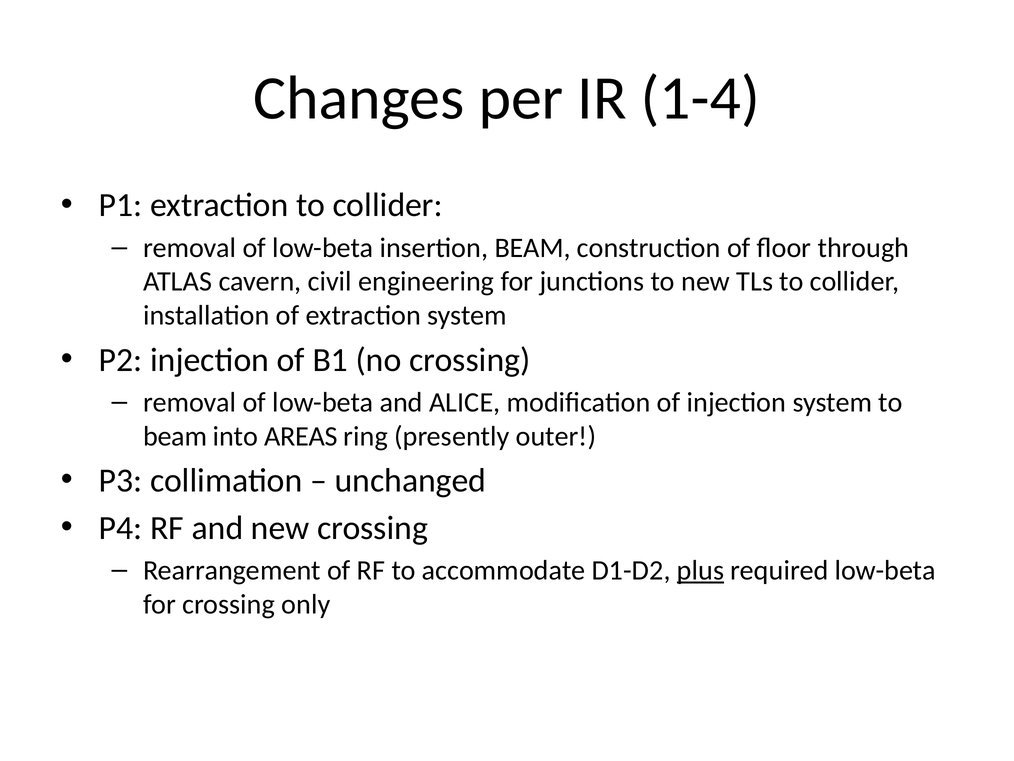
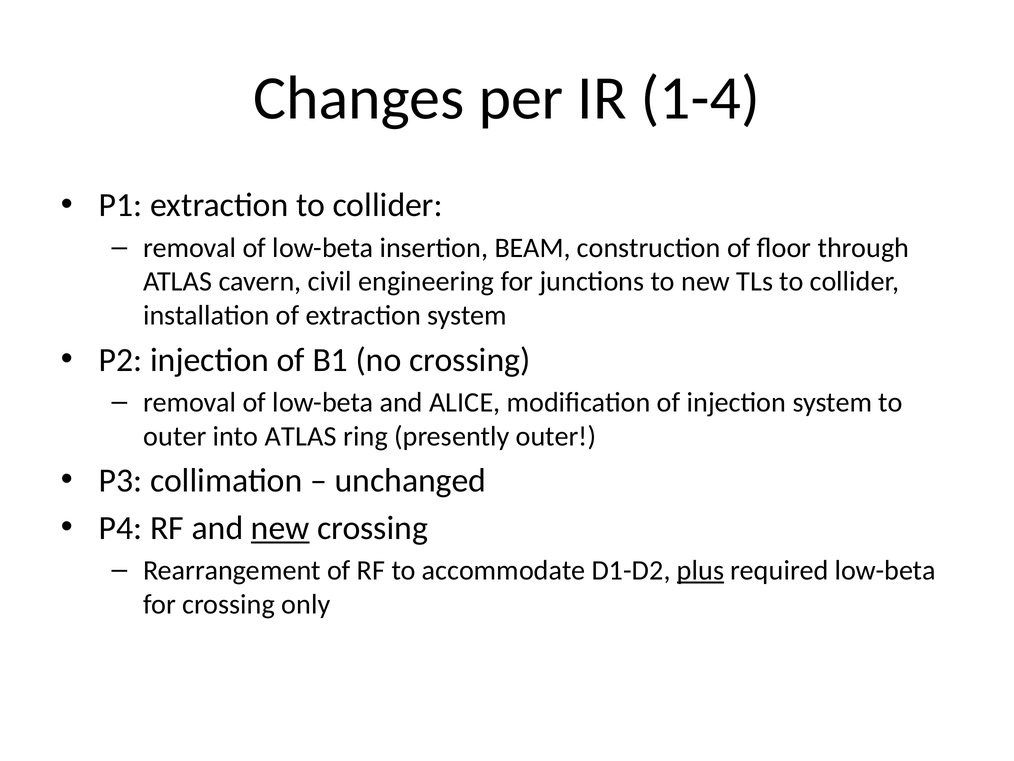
beam: beam -> outer (175, 436)
into AREAS: AREAS -> ATLAS (301, 436)
new underline: none -> present (280, 528)
